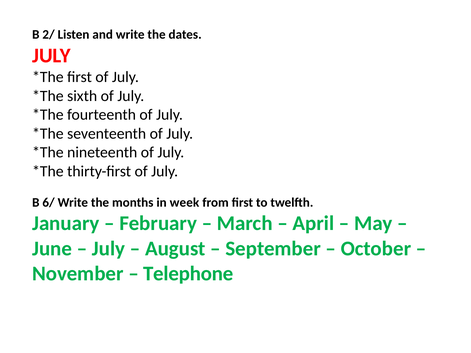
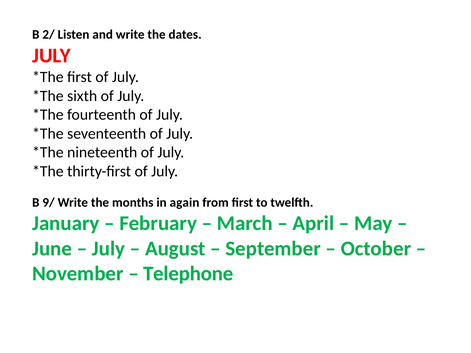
6/: 6/ -> 9/ (49, 203)
week: week -> again (184, 203)
